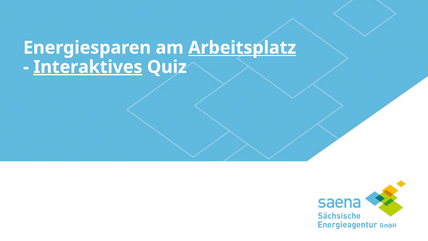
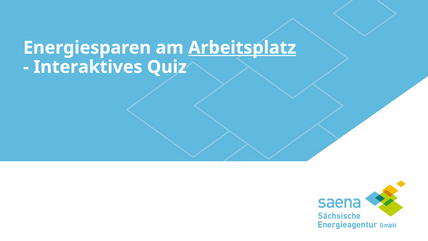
Interaktives underline: present -> none (88, 67)
